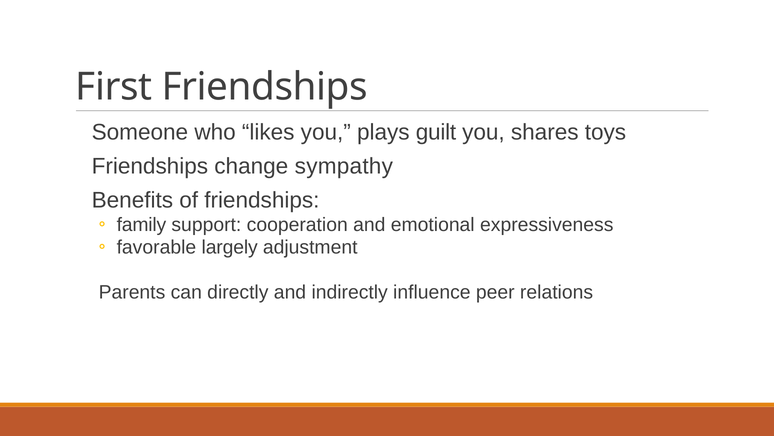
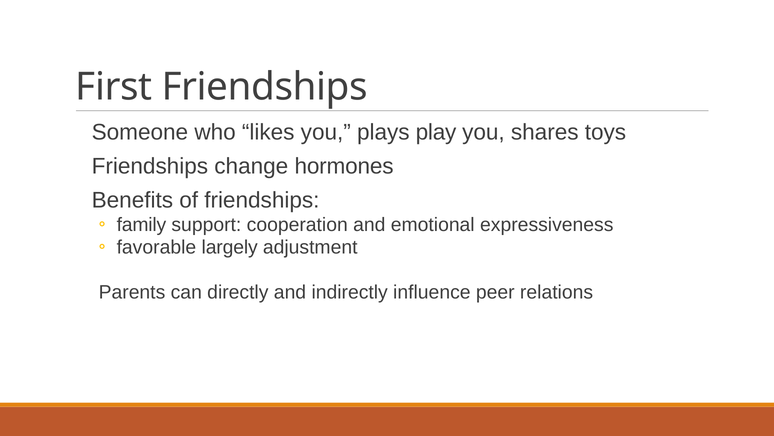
guilt: guilt -> play (436, 132)
sympathy: sympathy -> hormones (344, 166)
